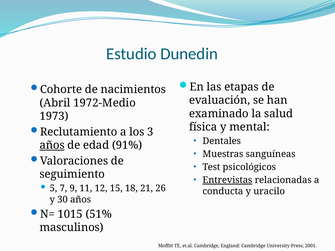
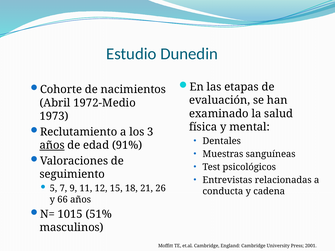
Entrevistas underline: present -> none (227, 180)
uracilo: uracilo -> cadena (269, 191)
30: 30 -> 66 (63, 200)
